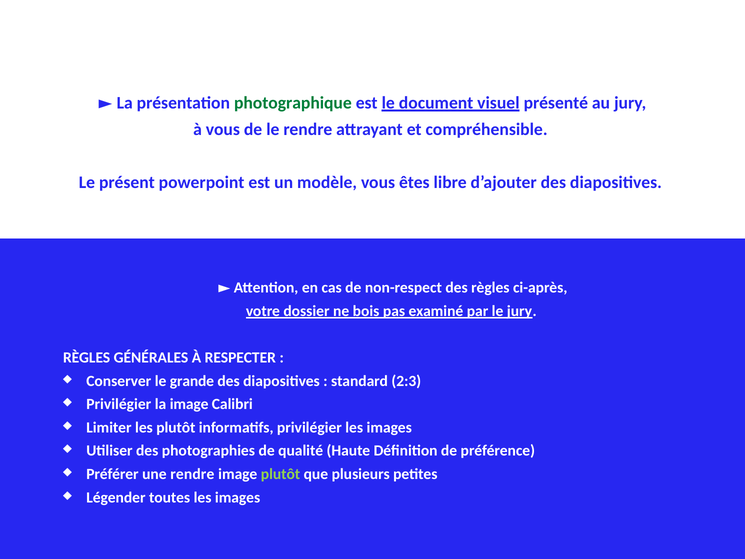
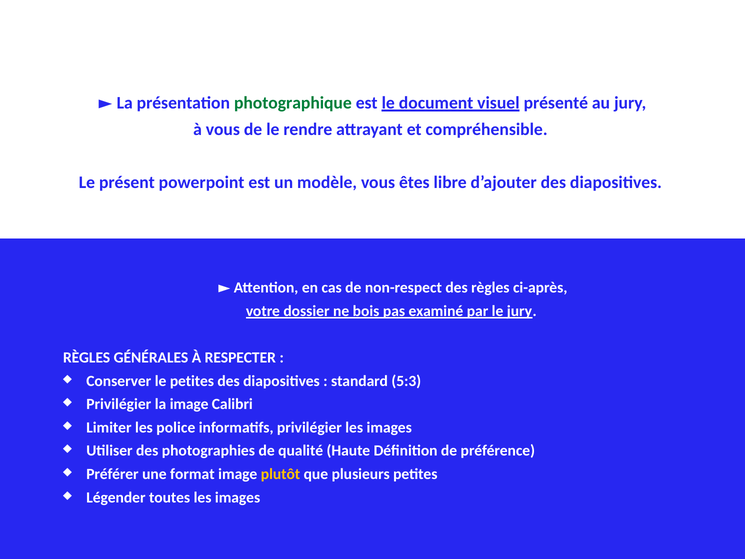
le grande: grande -> petites (192, 381)
2:3: 2:3 -> 5:3 (406, 381)
les plutôt: plutôt -> police (176, 427)
une rendre: rendre -> format (192, 474)
plutôt colour: light green -> yellow (281, 474)
